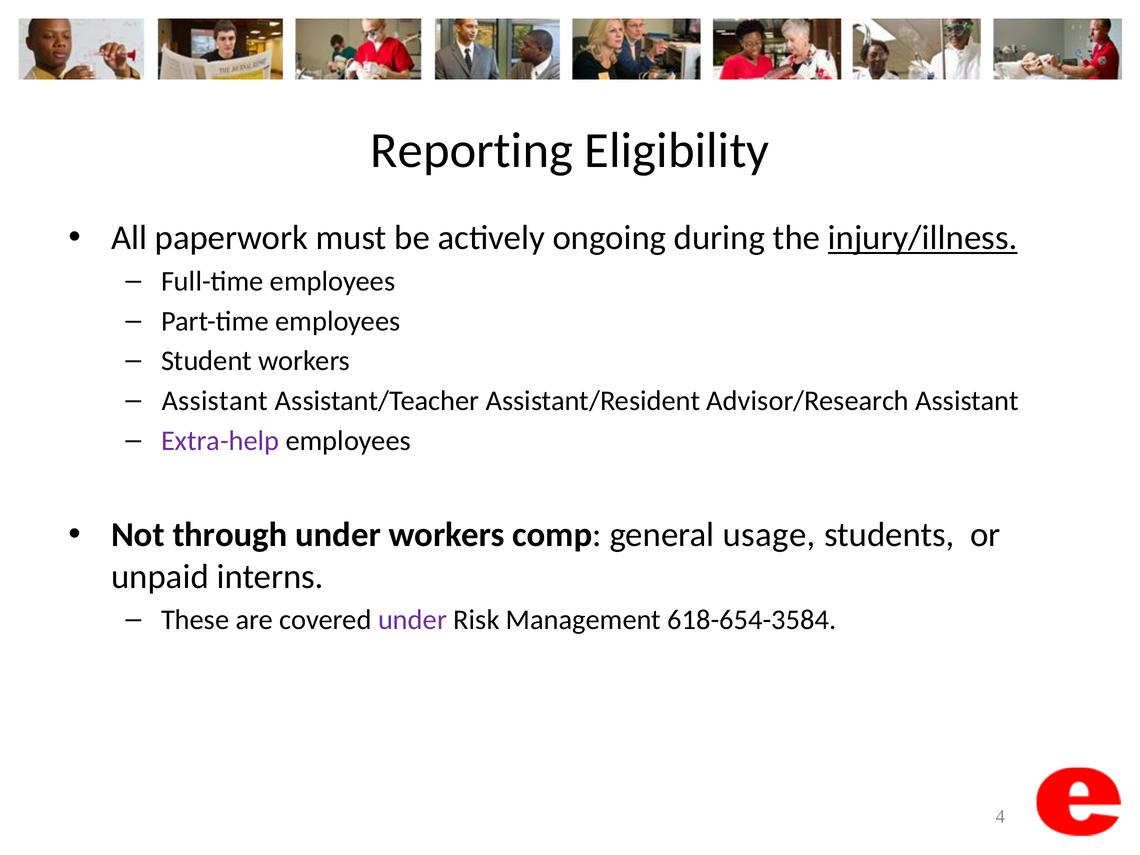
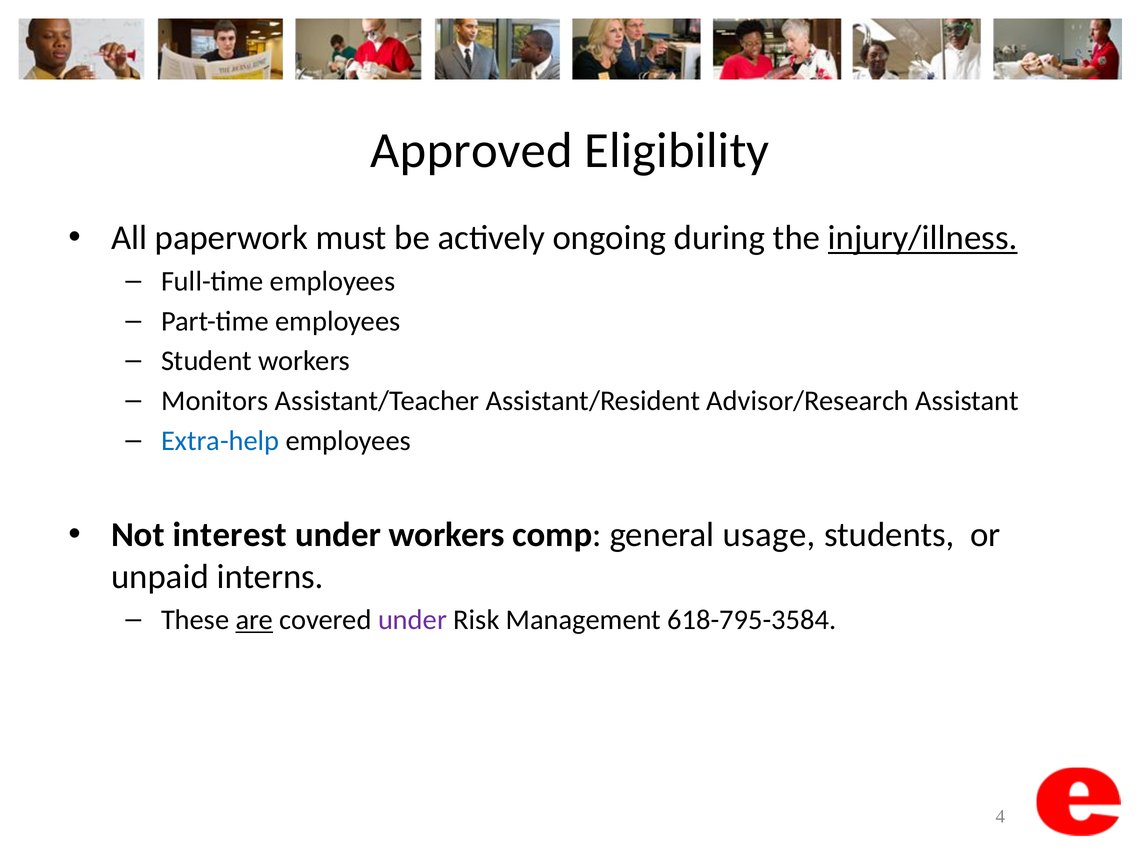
Reporting: Reporting -> Approved (472, 151)
Assistant: Assistant -> Monitors (215, 401)
Extra-help colour: purple -> blue (220, 441)
through: through -> interest (230, 535)
are underline: none -> present (254, 620)
618-654-3584: 618-654-3584 -> 618-795-3584 (752, 620)
